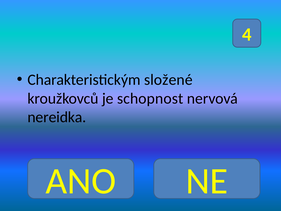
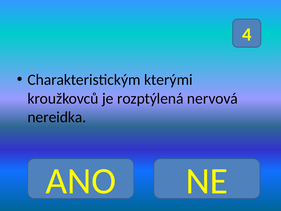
složené: složené -> kterými (168, 80)
schopnost: schopnost -> rozptýlená (150, 98)
